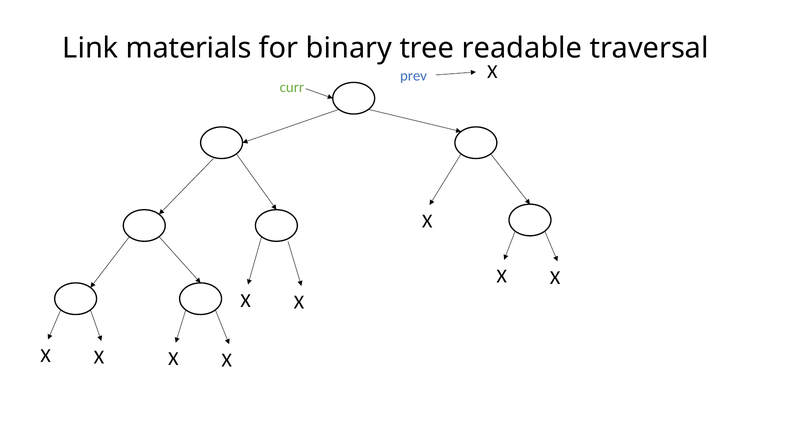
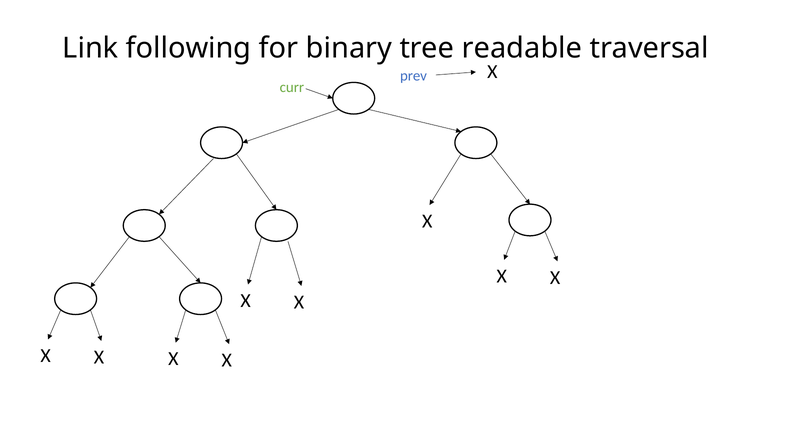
materials: materials -> following (189, 48)
